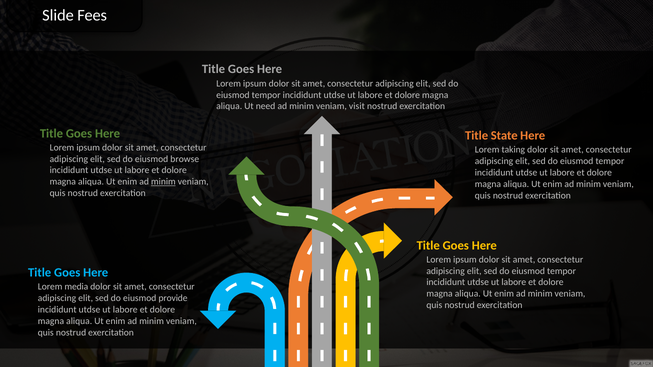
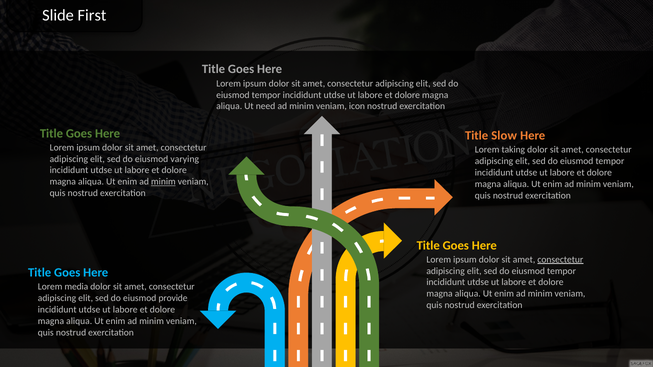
Fees: Fees -> First (92, 15)
visit: visit -> icon (357, 106)
State: State -> Slow (504, 136)
browse: browse -> varying (185, 159)
consectetur underline: none -> present (560, 260)
